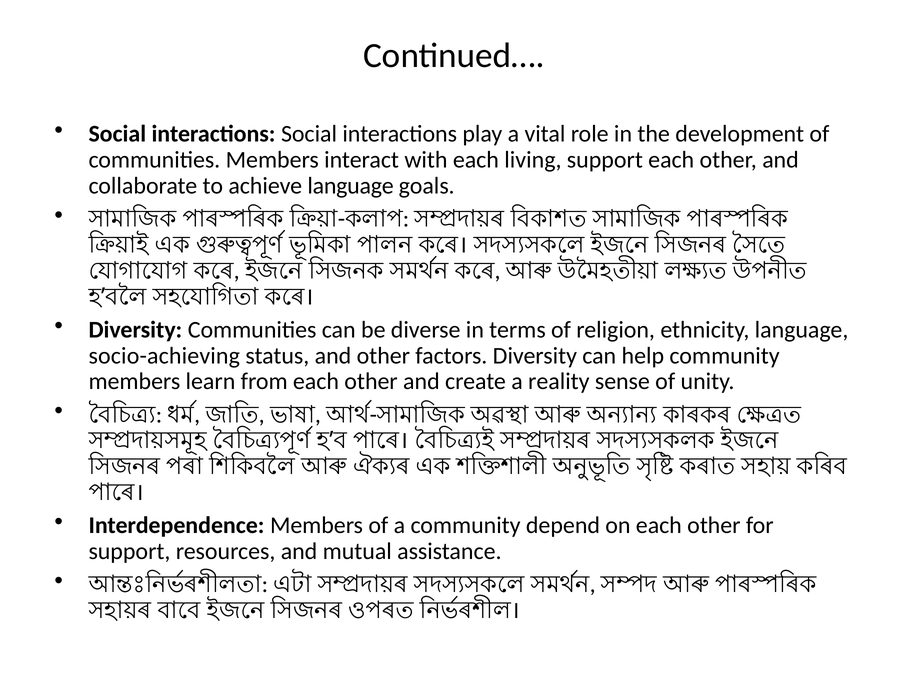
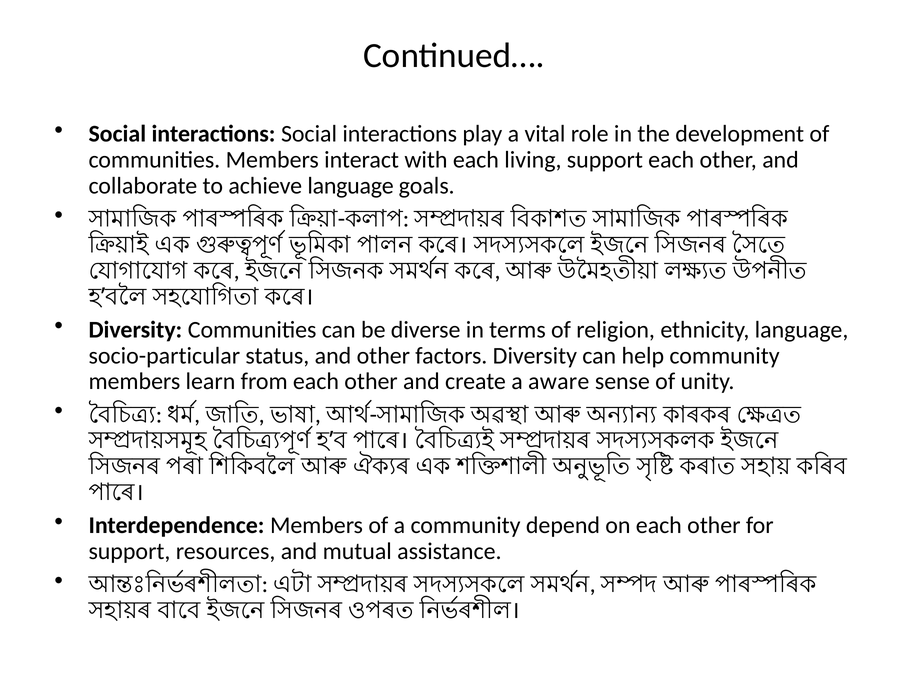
socio-achieving: socio-achieving -> socio-particular (164, 356)
reality: reality -> aware (559, 382)
